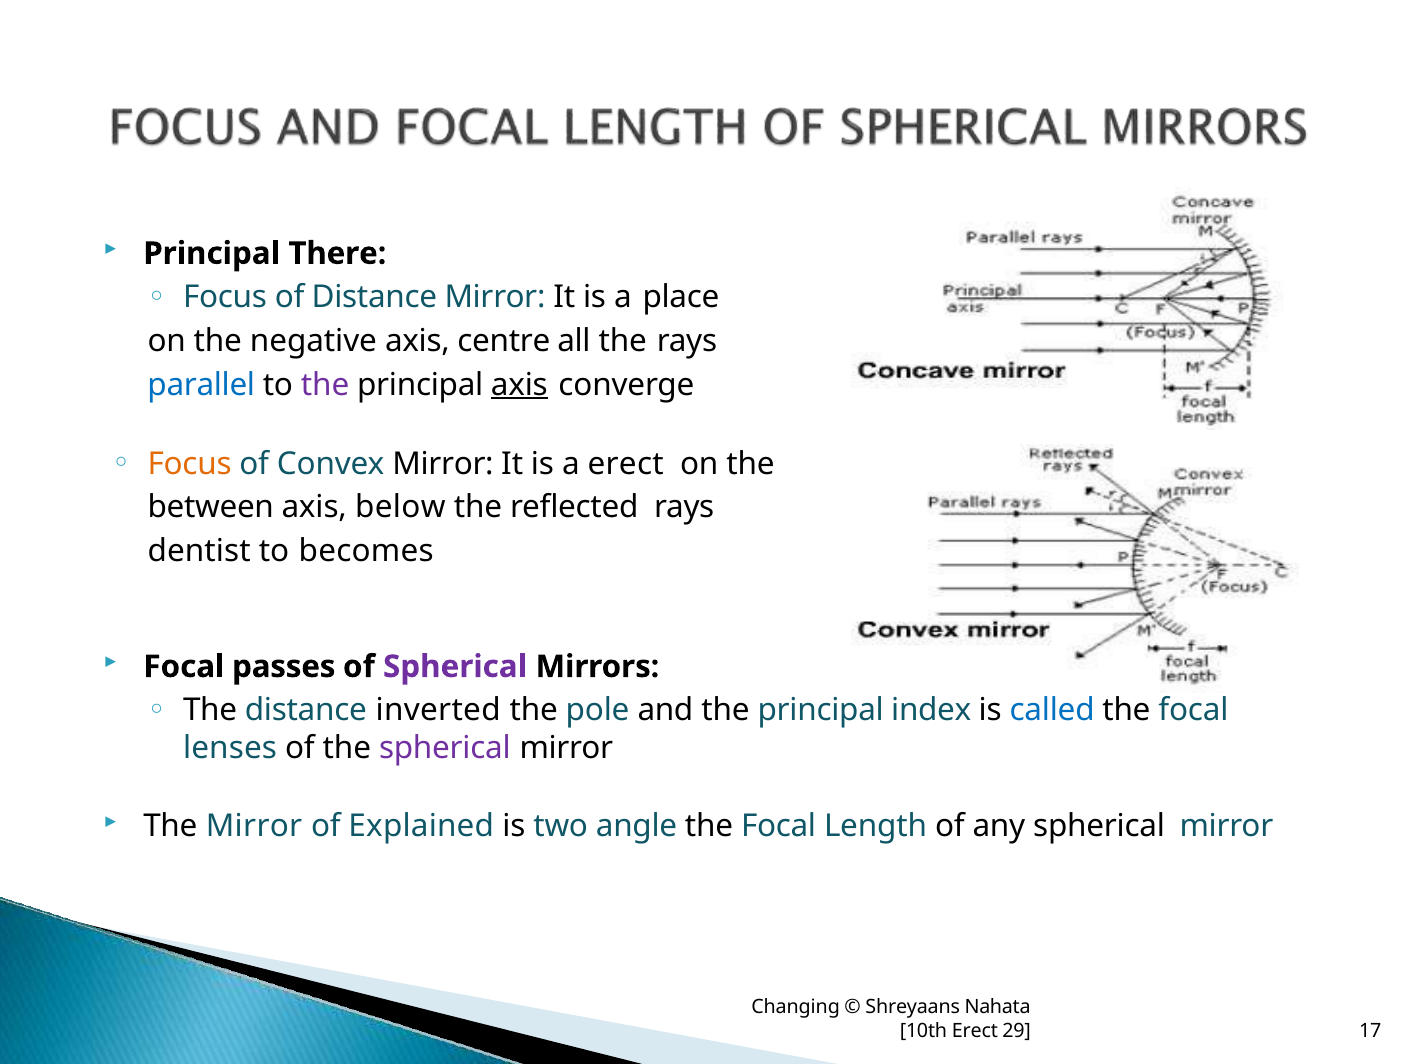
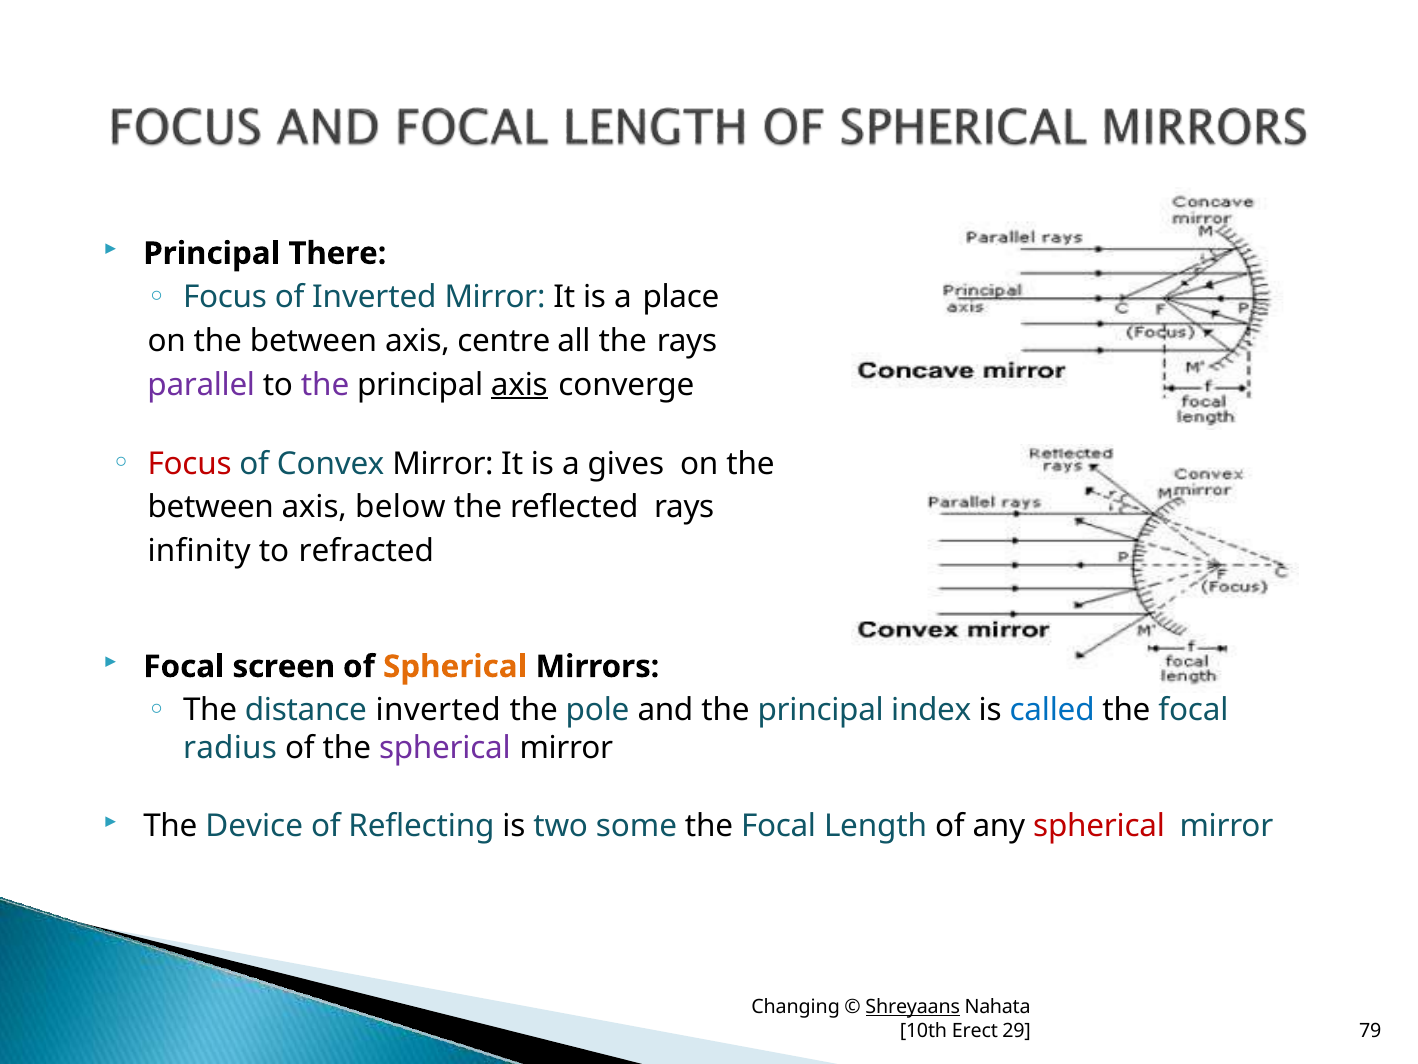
of Distance: Distance -> Inverted (374, 297)
negative: negative -> between (314, 341)
parallel colour: blue -> purple (201, 384)
Focus colour: orange -> red (190, 464)
a erect: erect -> gives (626, 464)
dentist: dentist -> infinity (199, 551)
becomes: becomes -> refracted (366, 551)
passes: passes -> screen (284, 666)
Spherical colour: purple -> orange (455, 666)
lenses: lenses -> radius (230, 748)
The Mirror: Mirror -> Device (254, 826)
Explained: Explained -> Reflecting (421, 826)
angle: angle -> some (636, 826)
spherical colour: black -> red (1099, 826)
Shreyaans underline: none -> present (913, 1006)
17: 17 -> 79 (1370, 1030)
